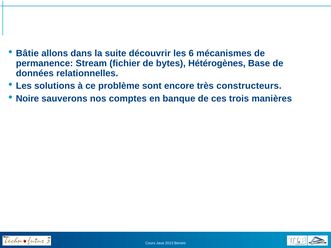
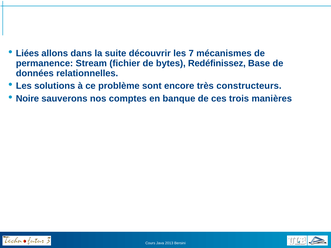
Bâtie: Bâtie -> Liées (27, 53)
6: 6 -> 7 (191, 53)
Hétérogènes: Hétérogènes -> Redéfinissez (217, 63)
